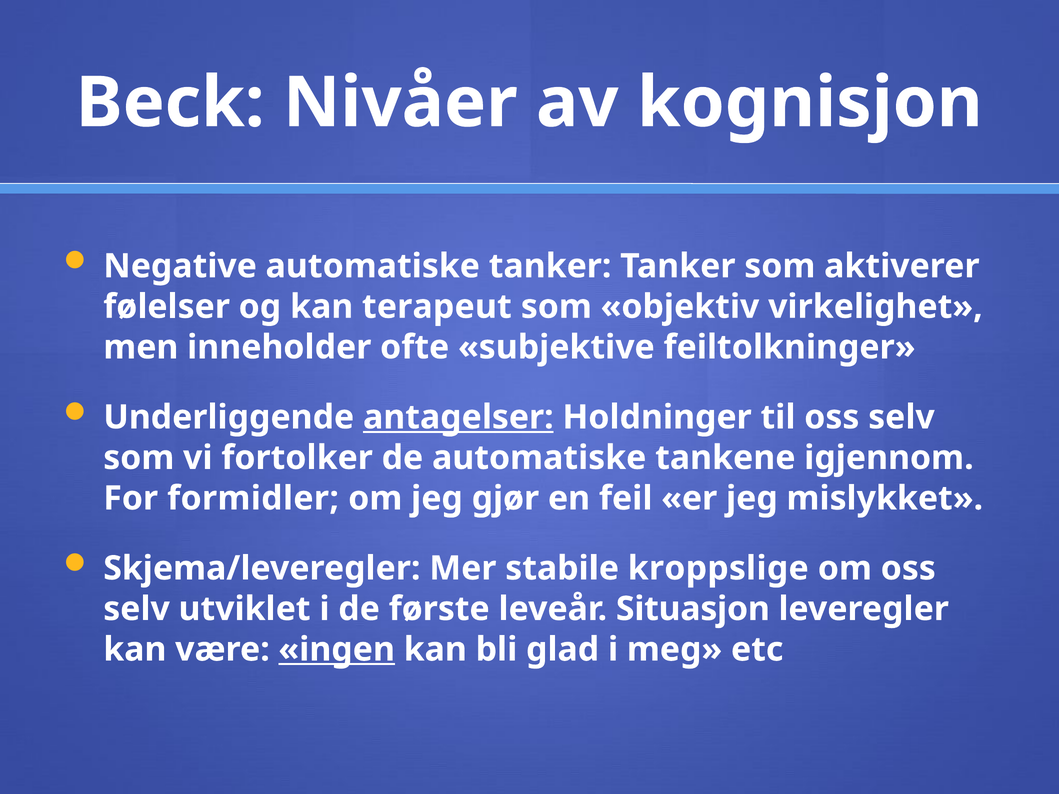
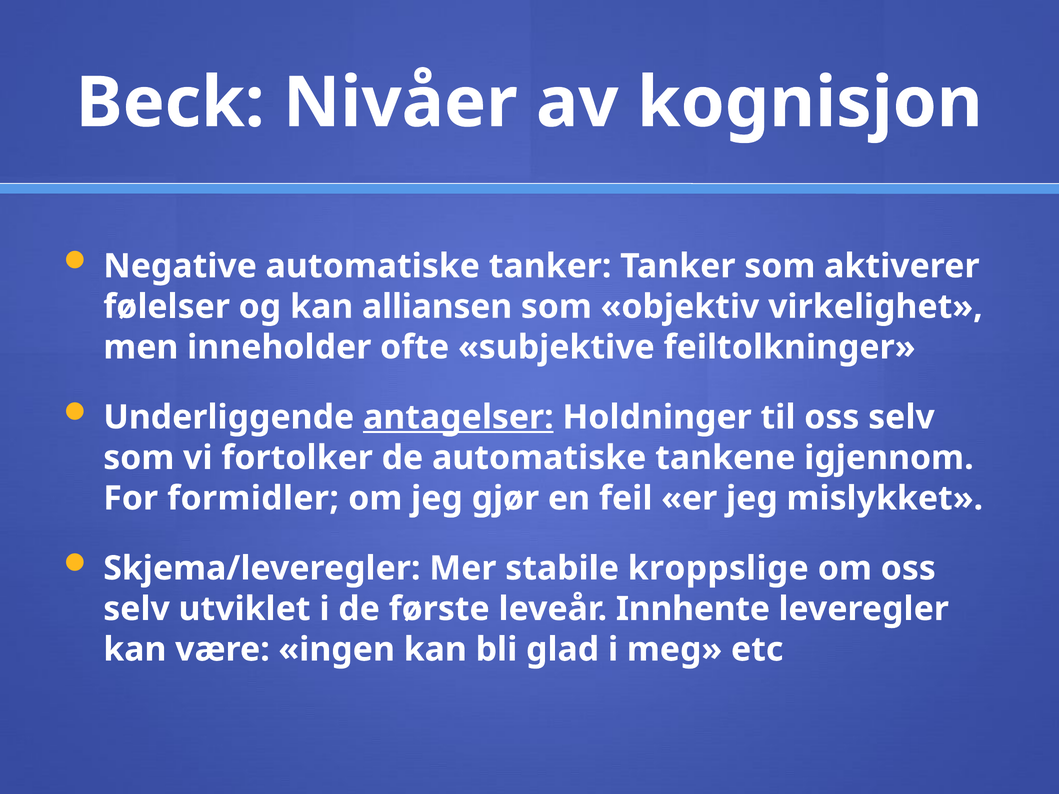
terapeut: terapeut -> alliansen (437, 307)
Situasjon: Situasjon -> Innhente (693, 609)
ingen underline: present -> none (337, 650)
